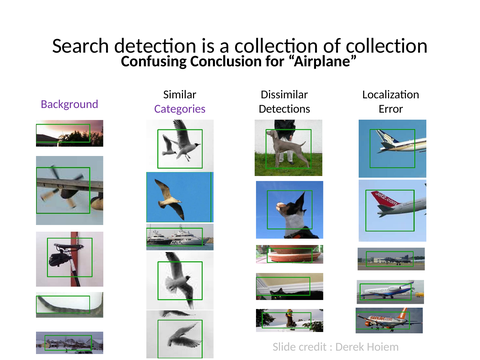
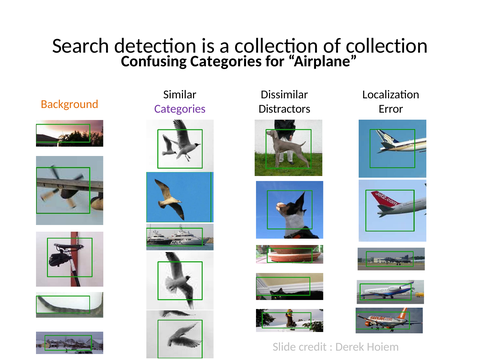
Confusing Conclusion: Conclusion -> Categories (226, 61)
Background colour: purple -> orange (70, 104)
Detections: Detections -> Distractors (284, 109)
